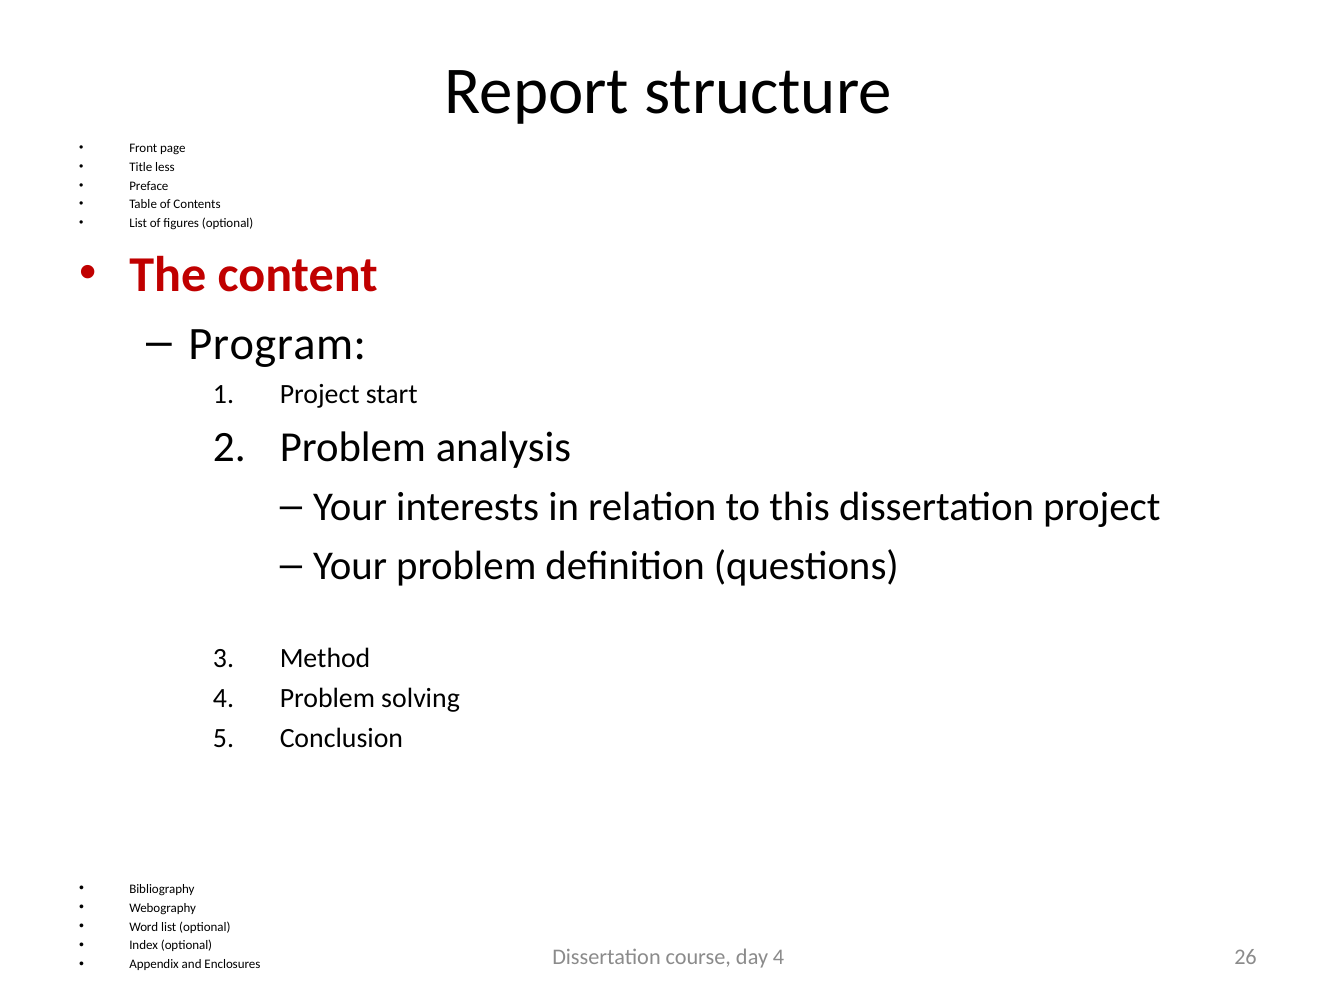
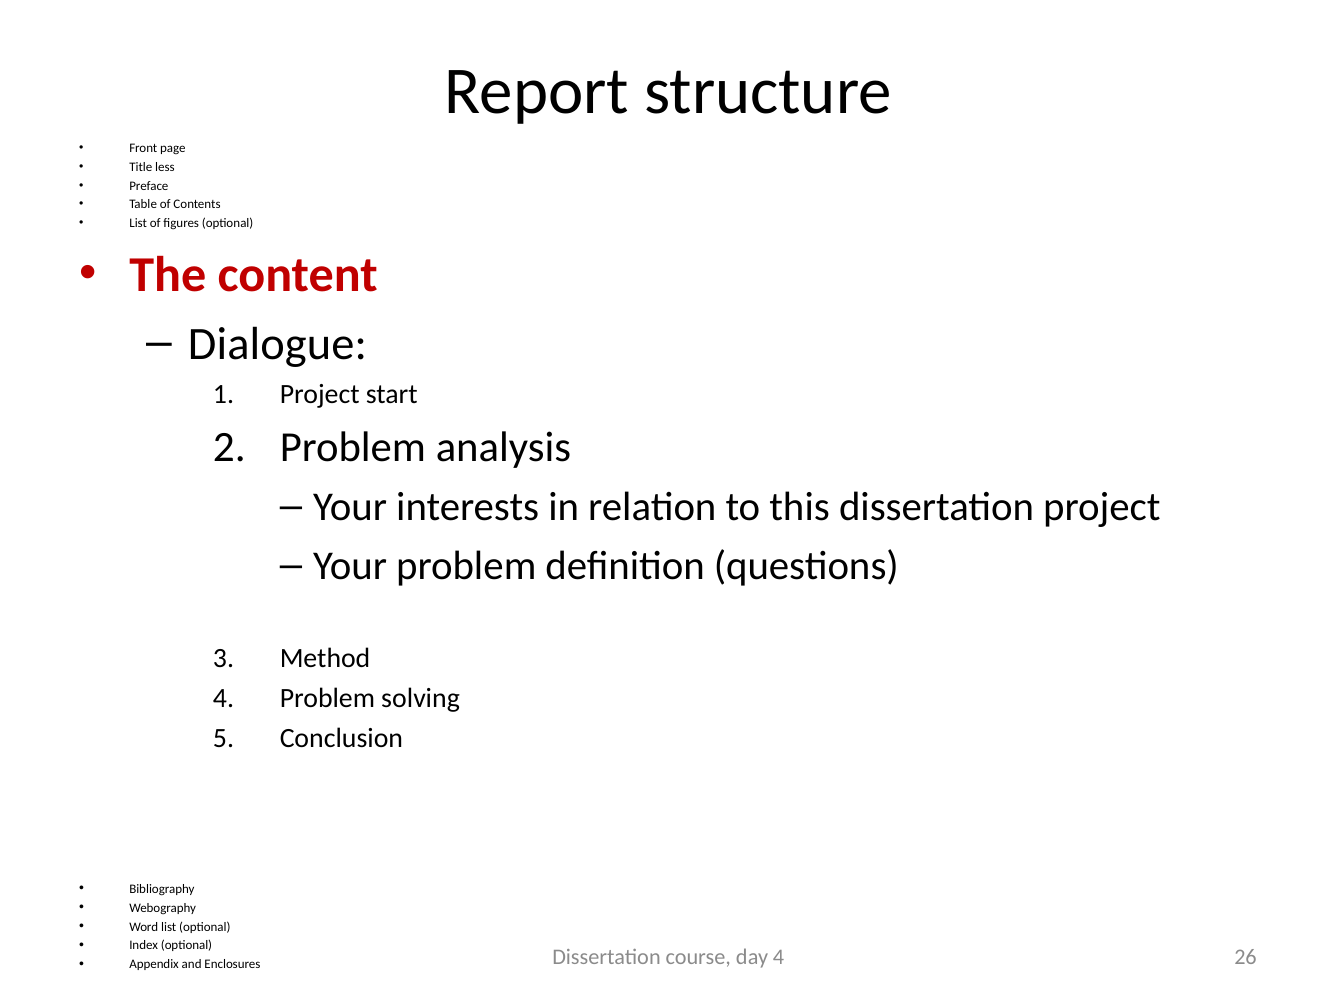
Program: Program -> Dialogue (277, 344)
